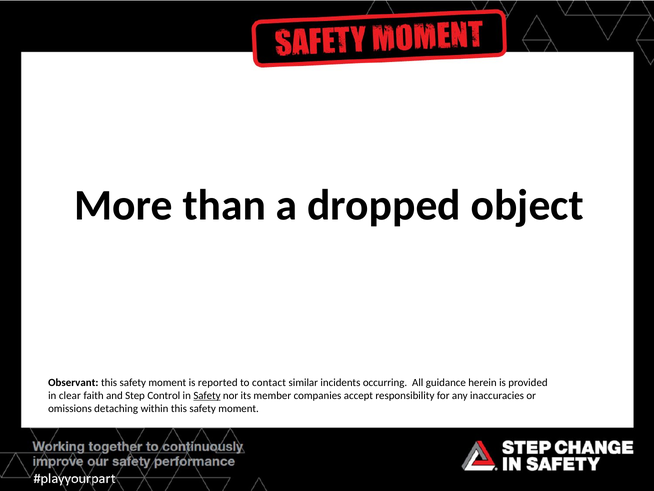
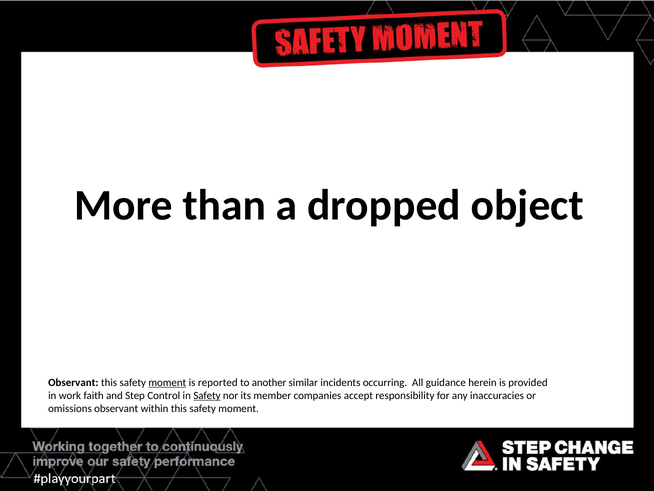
moment underline: none -> present (167, 382)
contact: contact -> another (269, 382)
clear: clear -> work (70, 395)
omissions detaching: detaching -> observant (116, 408)
